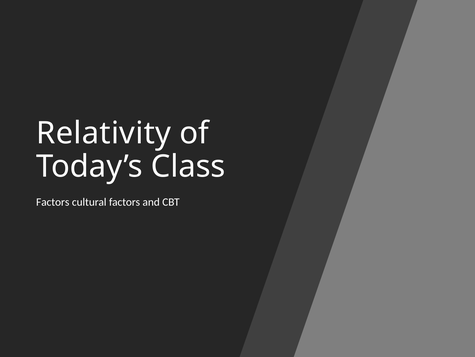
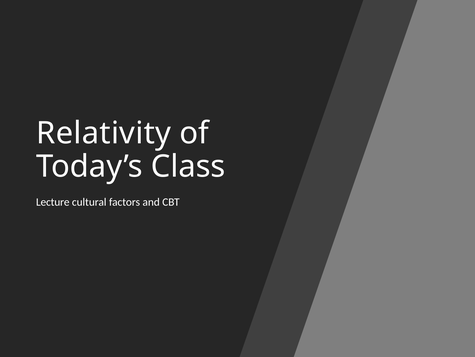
Factors: Factors -> Lecture (53, 202)
